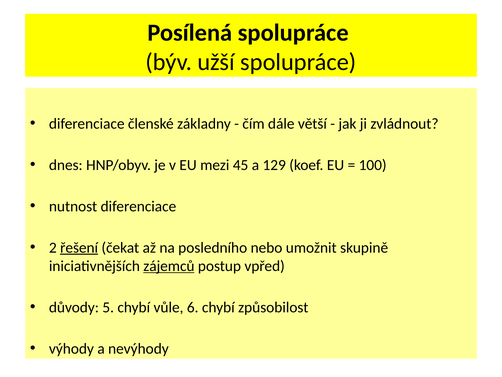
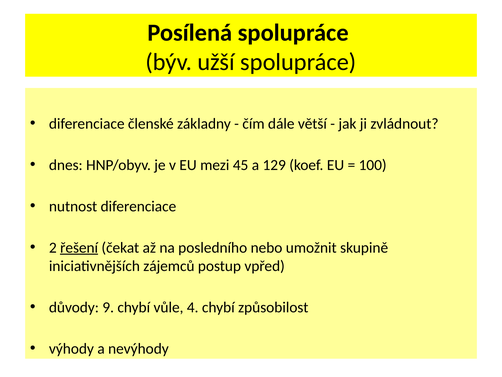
zájemců underline: present -> none (169, 266)
5: 5 -> 9 (108, 307)
6: 6 -> 4 (193, 307)
